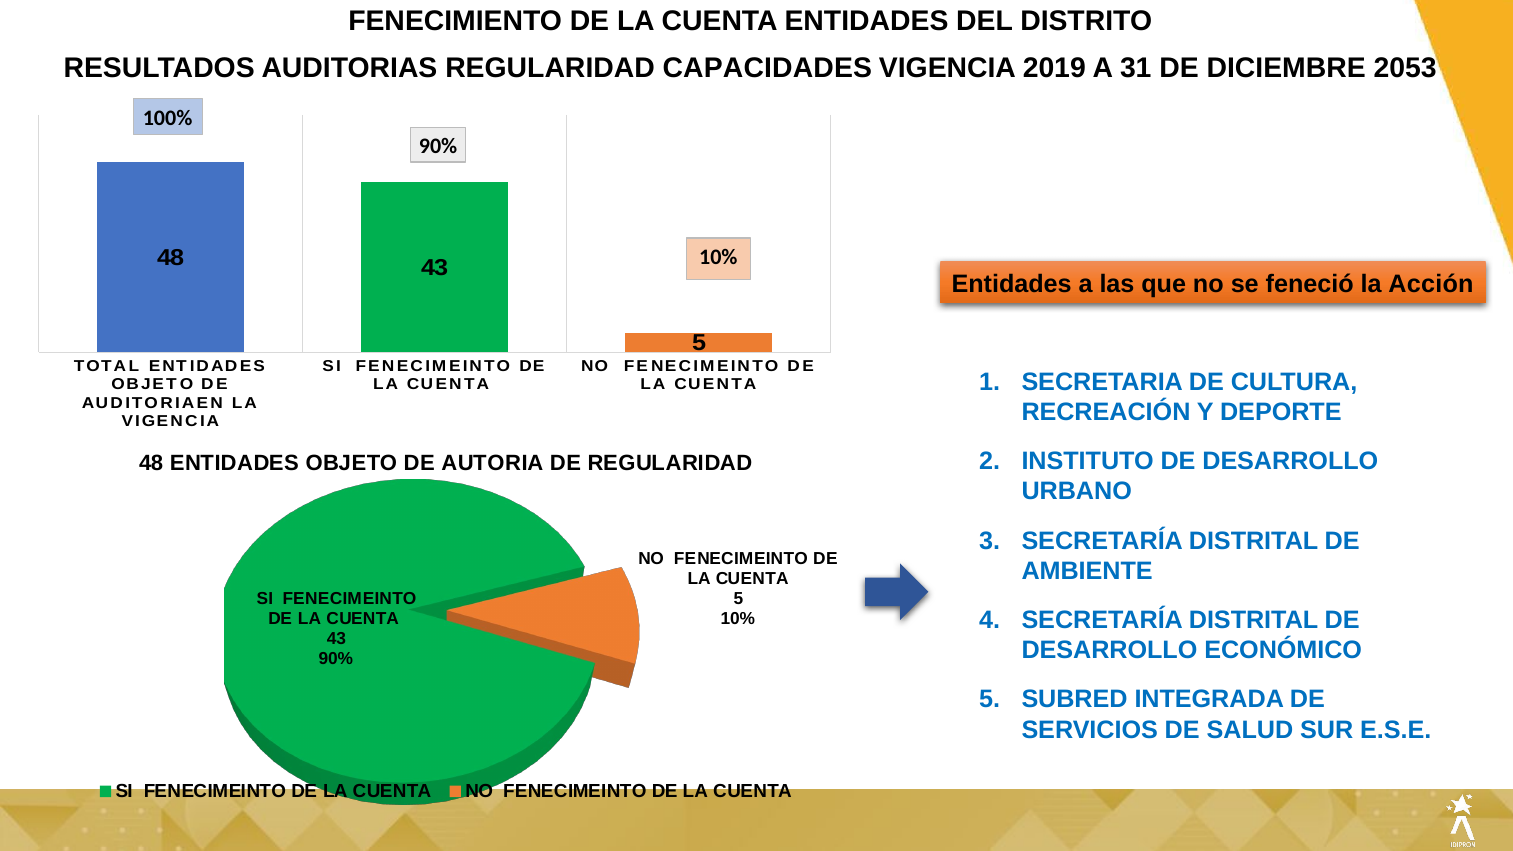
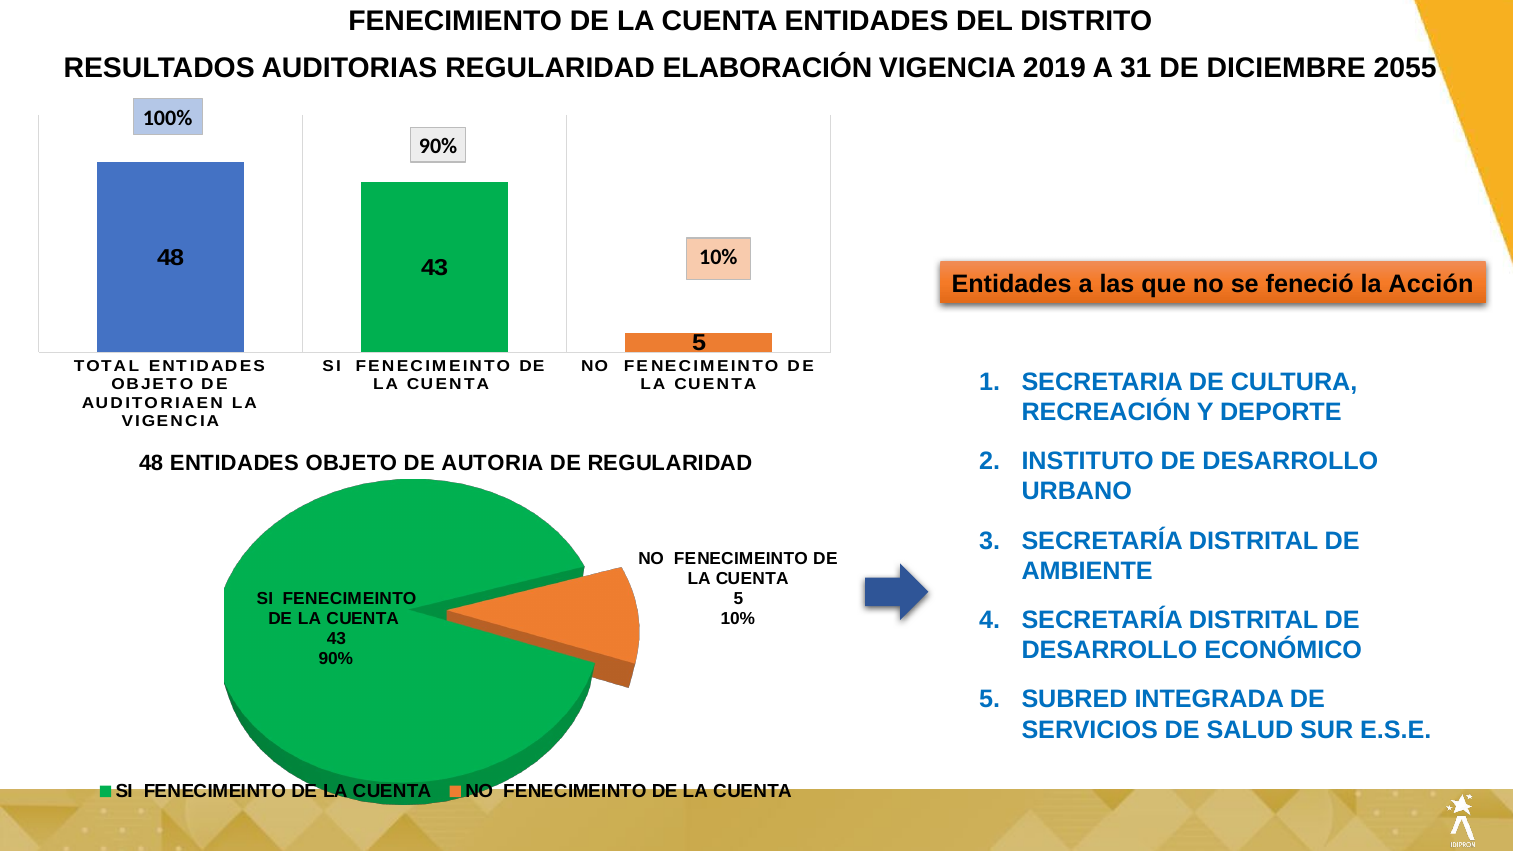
CAPACIDADES: CAPACIDADES -> ELABORACIÓN (767, 68)
2053: 2053 -> 2055 (1405, 68)
